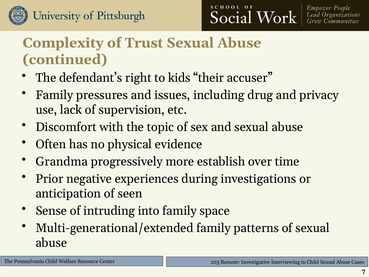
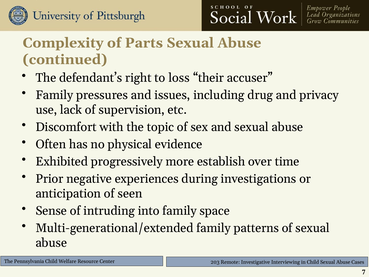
Trust: Trust -> Parts (144, 43)
kids: kids -> loss (179, 78)
Grandma: Grandma -> Exhibited (62, 161)
